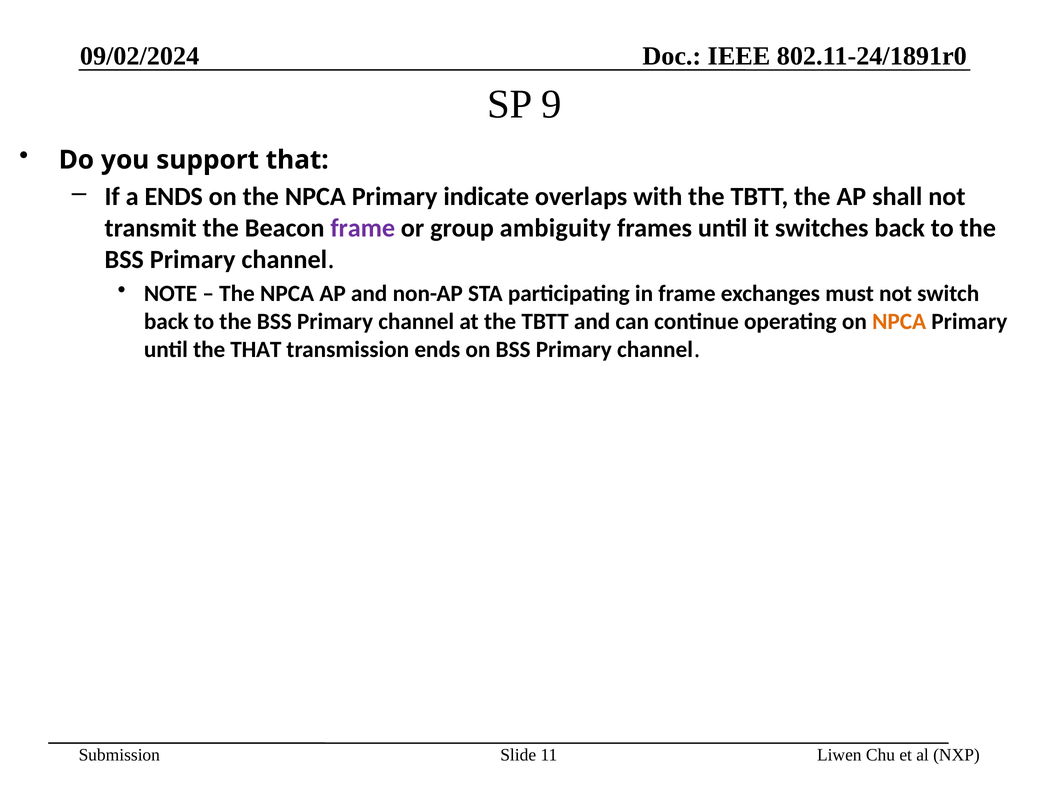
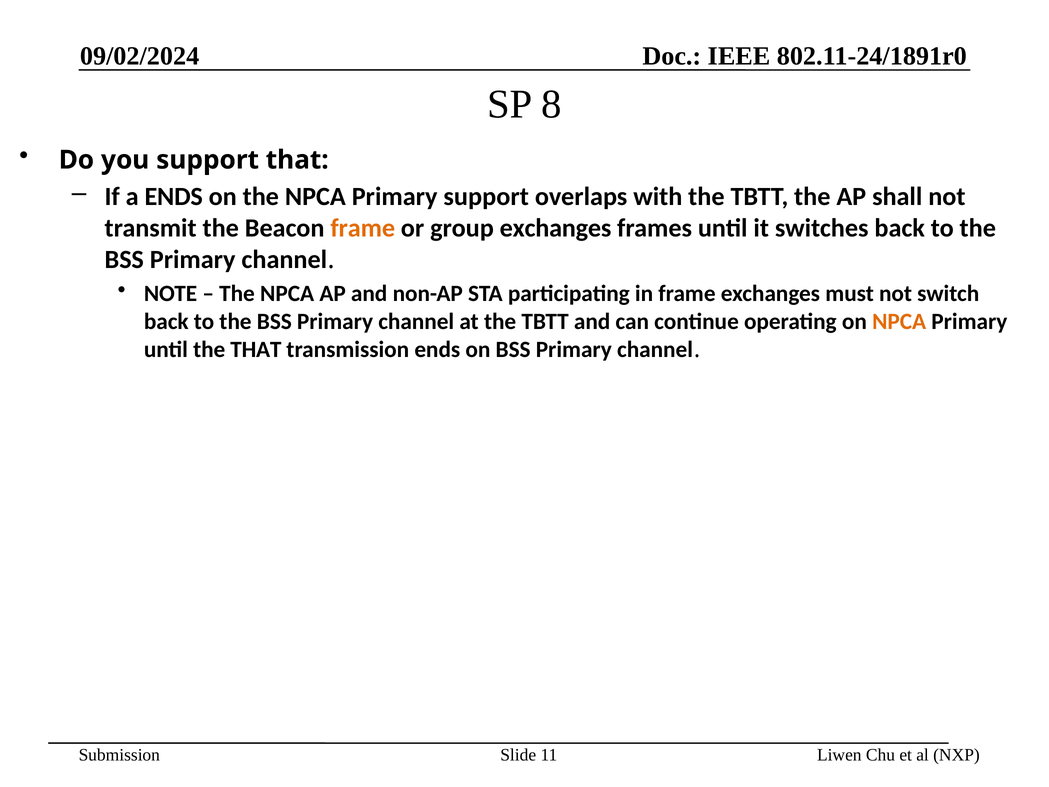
9: 9 -> 8 (551, 104)
Primary indicate: indicate -> support (486, 197)
frame colour: purple -> orange (363, 228)
group ambiguity: ambiguity -> exchanges (556, 228)
